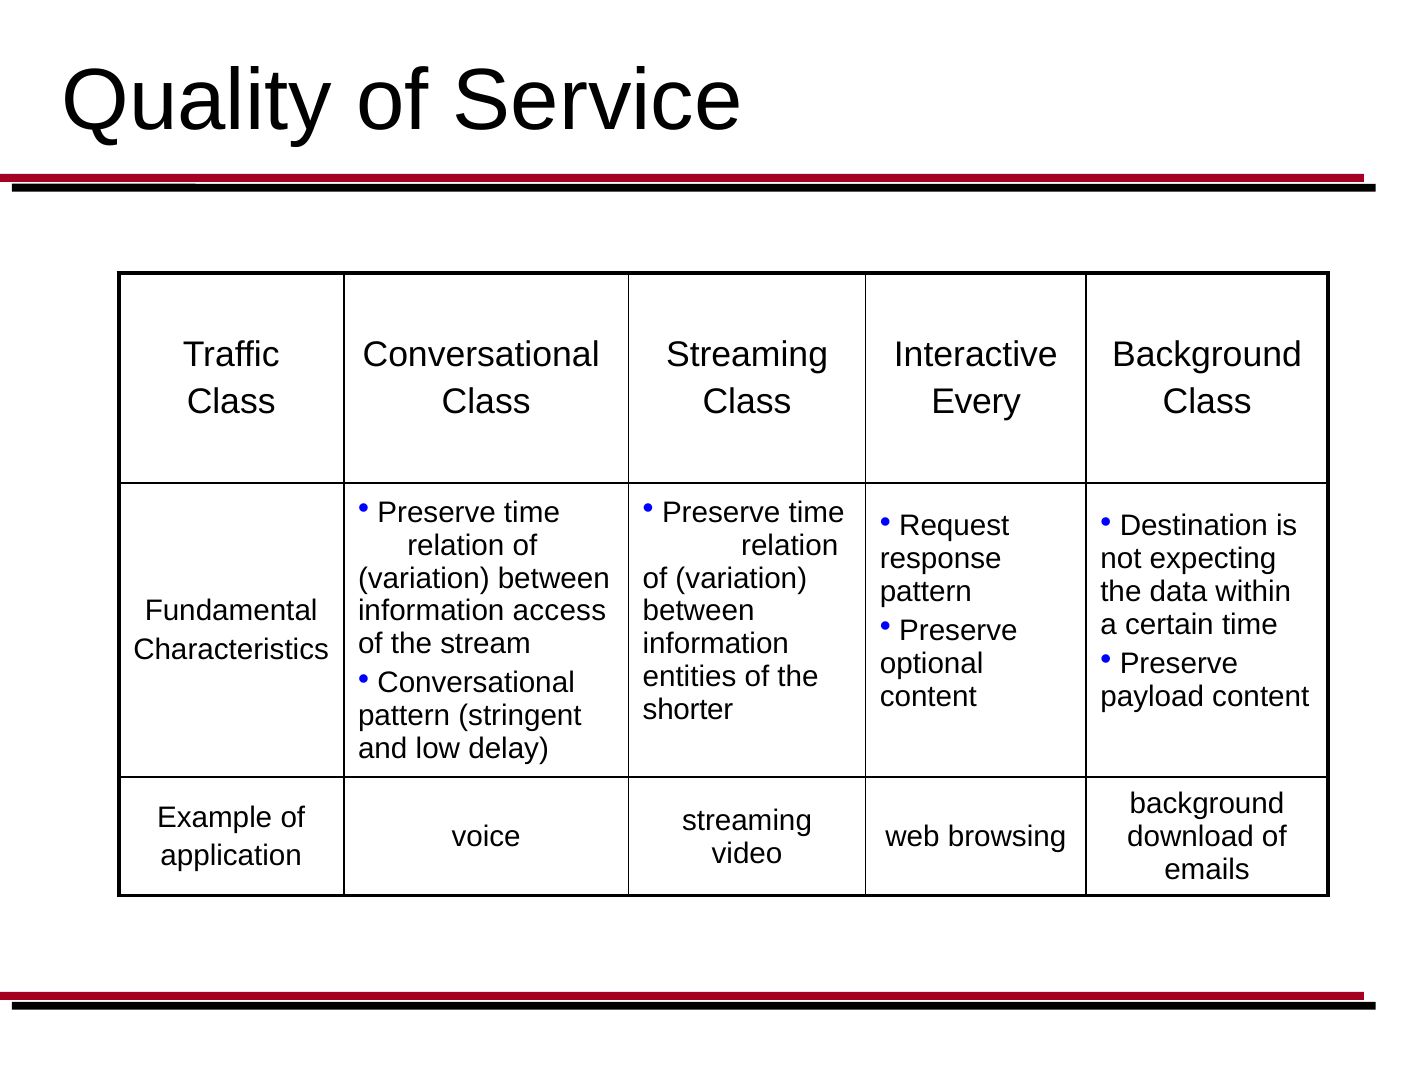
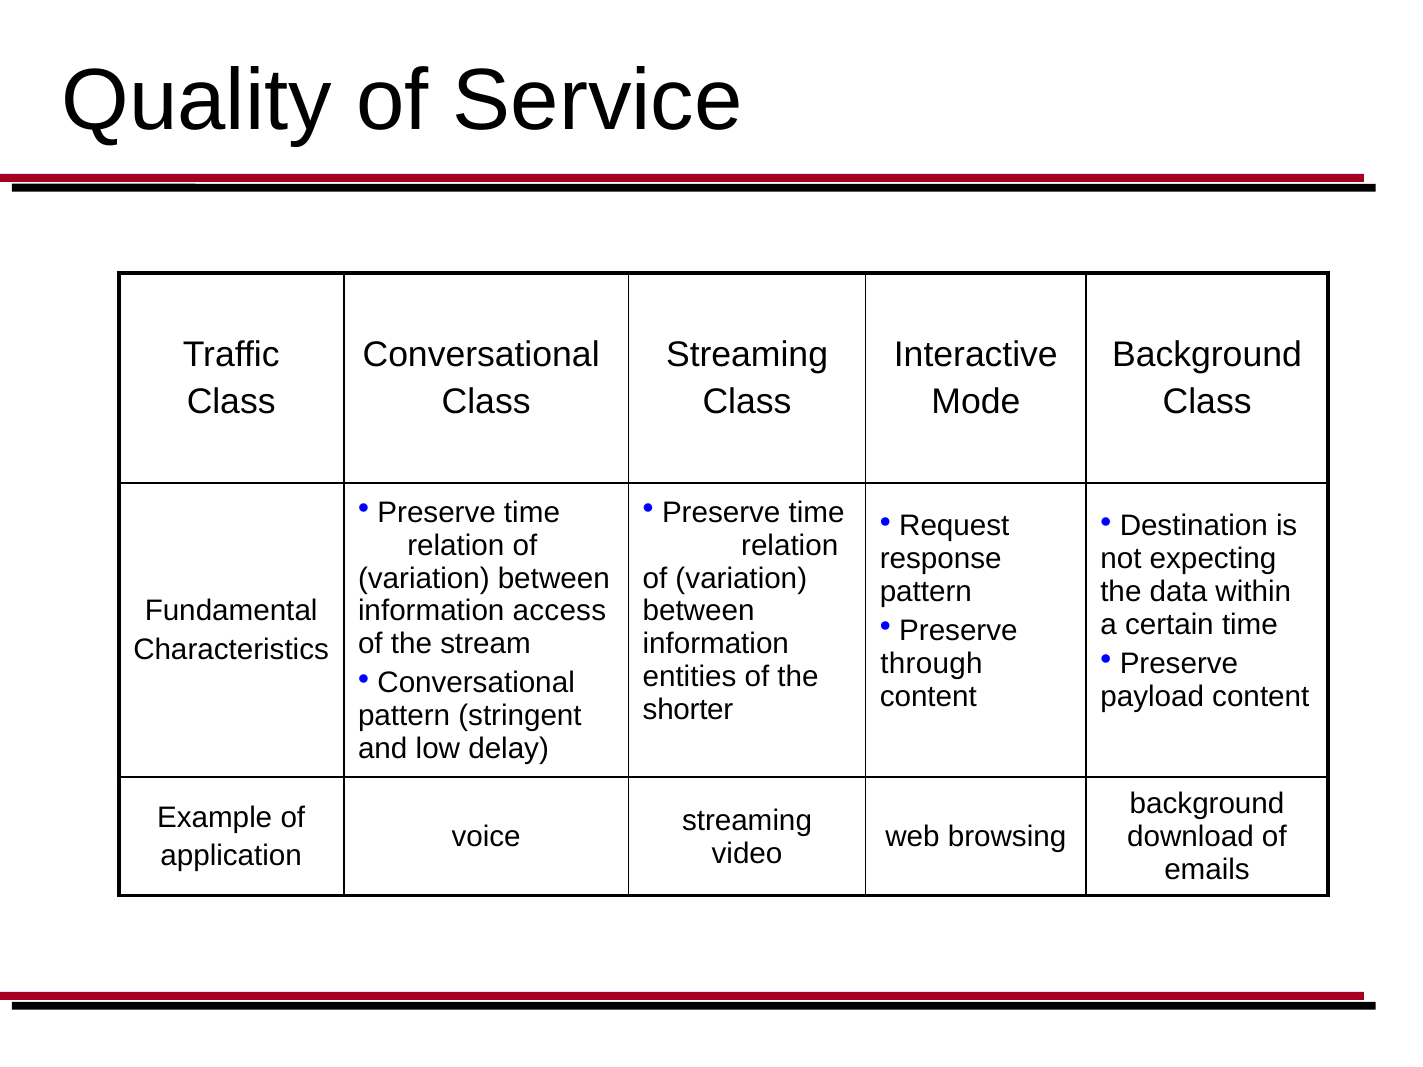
Every: Every -> Mode (976, 402)
optional: optional -> through (932, 664)
